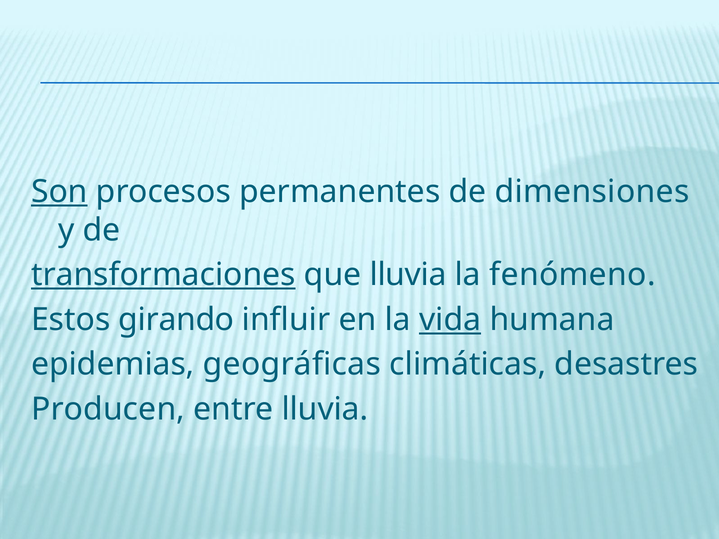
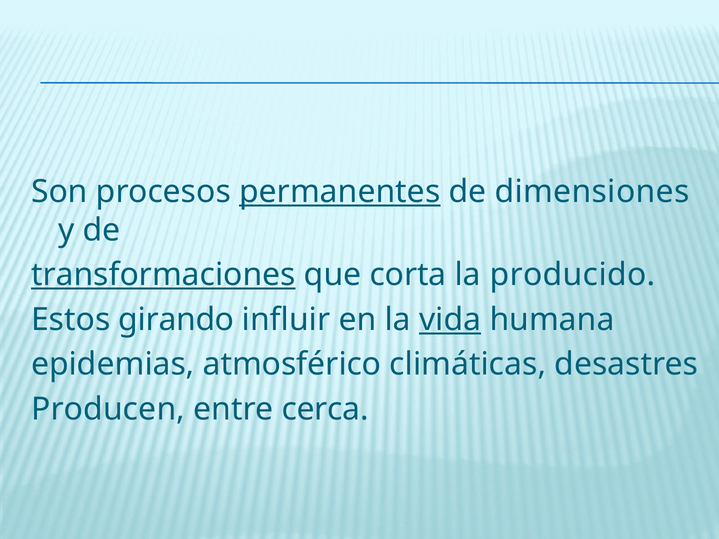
Son underline: present -> none (59, 192)
permanentes underline: none -> present (340, 192)
que lluvia: lluvia -> corta (408, 275)
fenómeno: fenómeno -> producido (572, 275)
geográficas: geográficas -> atmosférico (292, 365)
entre lluvia: lluvia -> cerca (325, 409)
